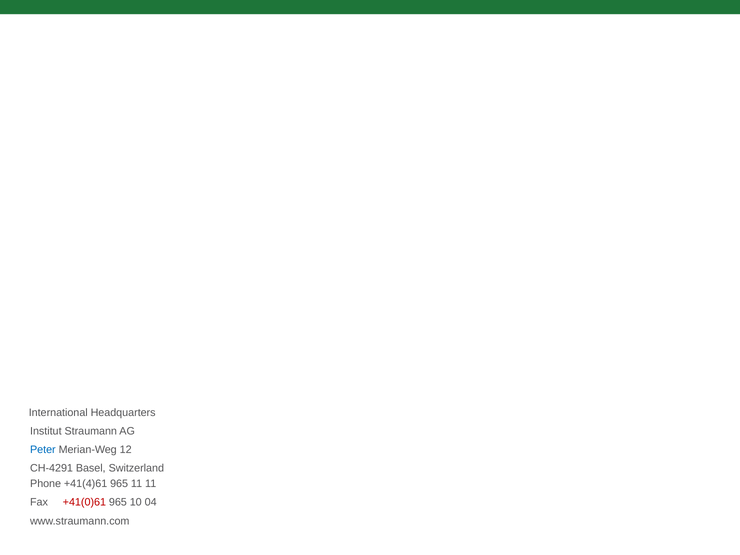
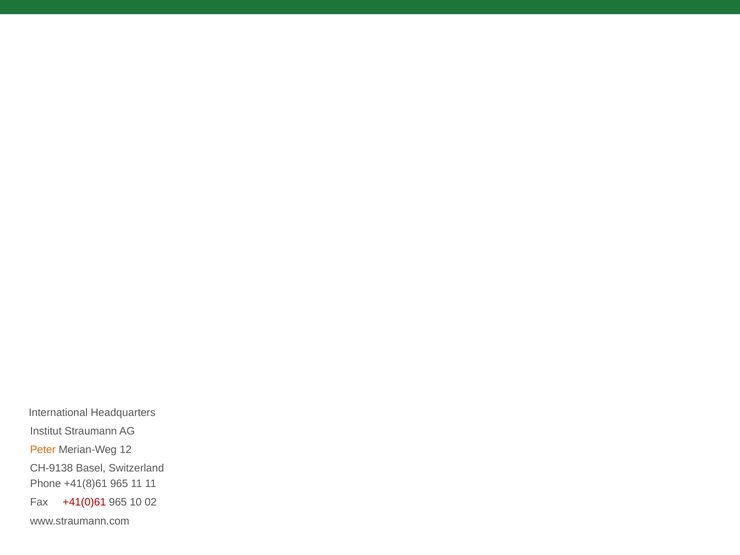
Peter colour: blue -> orange (43, 450)
CH-4291: CH-4291 -> CH-9138 (52, 468)
+41(4)61: +41(4)61 -> +41(8)61 (86, 484)
04: 04 -> 02 (151, 502)
